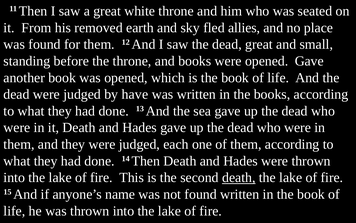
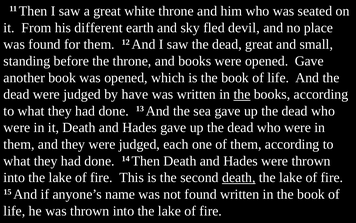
removed: removed -> different (99, 28)
allies: allies -> devil (244, 28)
the underline: none -> present (242, 94)
